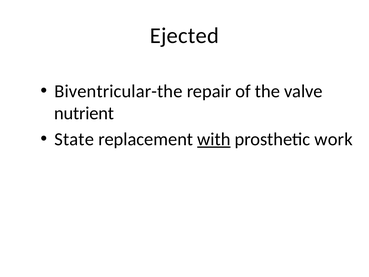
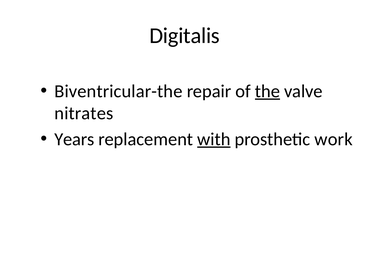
Ejected: Ejected -> Digitalis (185, 36)
the underline: none -> present (267, 91)
nutrient: nutrient -> nitrates (84, 113)
State: State -> Years (74, 139)
